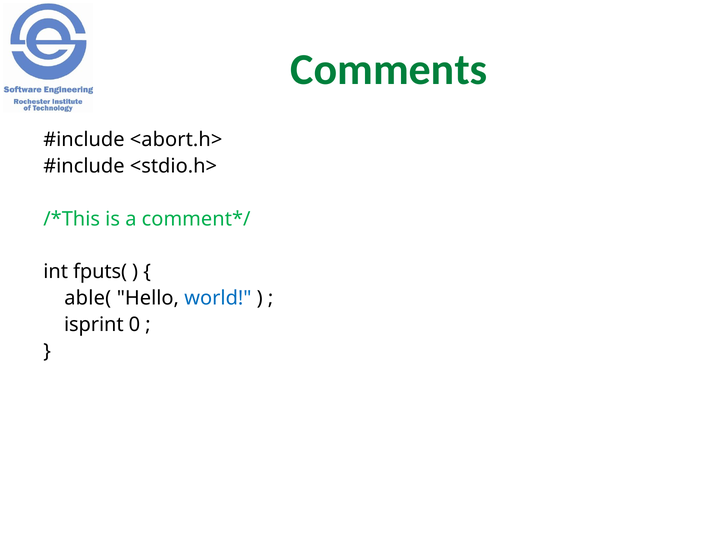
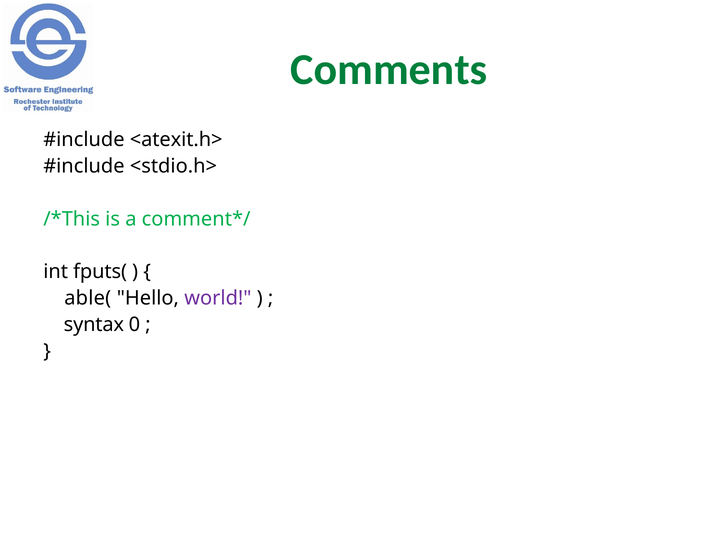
<abort.h>: <abort.h> -> <atexit.h> (176, 140)
world colour: blue -> purple (218, 298)
isprint: isprint -> syntax (94, 325)
